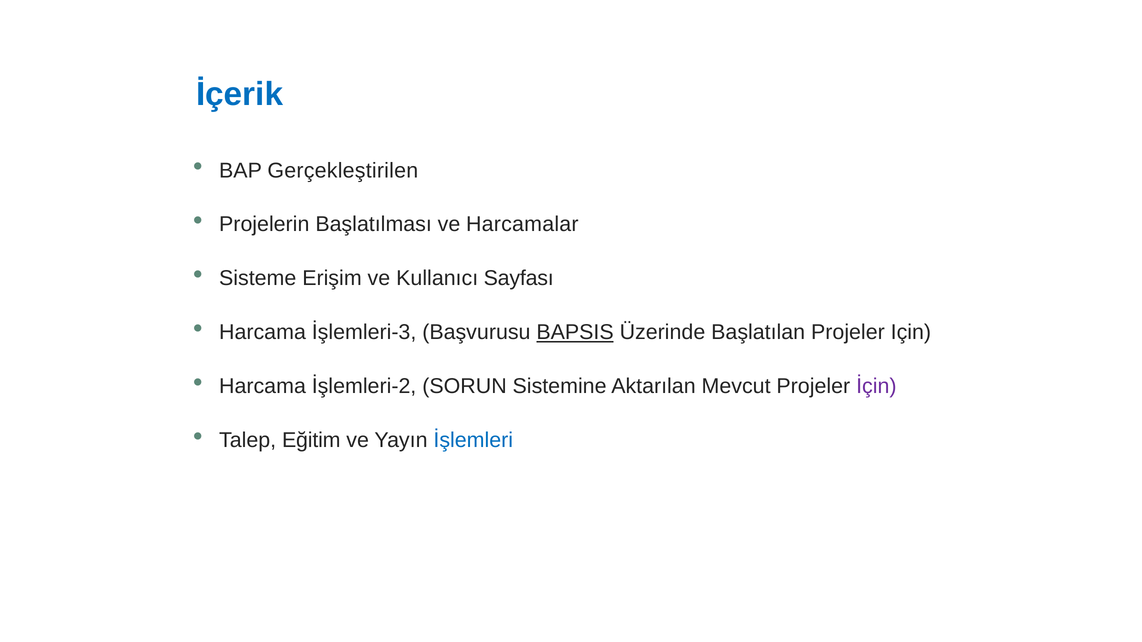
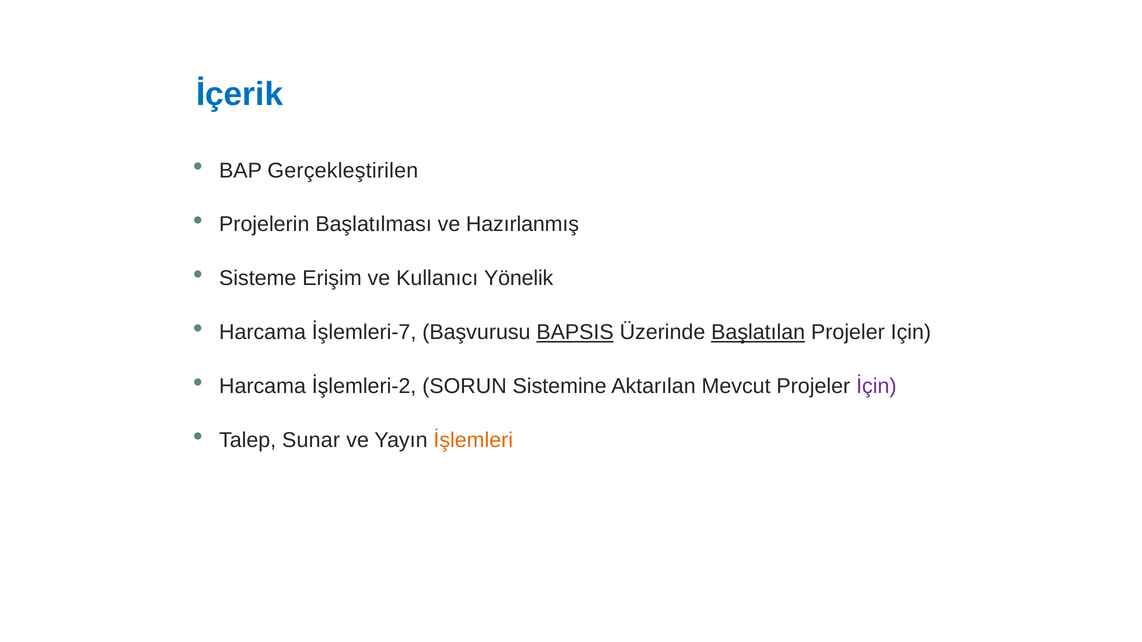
Harcamalar: Harcamalar -> Hazırlanmış (522, 225)
Sayfası: Sayfası -> Yönelik (519, 279)
İşlemleri-3: İşlemleri-3 -> İşlemleri-7 (364, 333)
Başlatılan underline: none -> present (758, 333)
Eğitim: Eğitim -> Sunar (311, 441)
İşlemleri colour: blue -> orange (473, 441)
